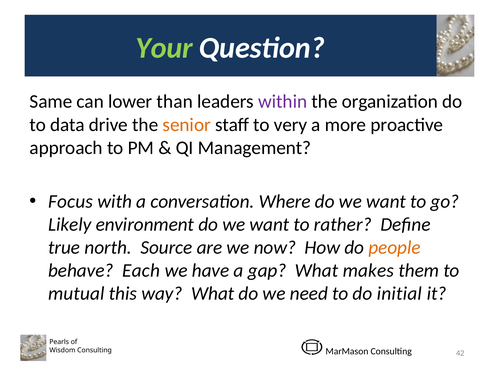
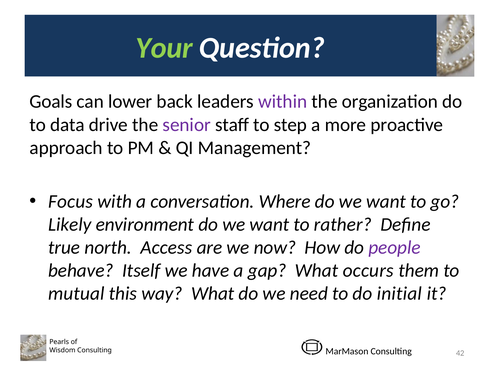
Same: Same -> Goals (51, 102)
than: than -> back (175, 102)
senior colour: orange -> purple (187, 125)
very: very -> step (291, 125)
Source: Source -> Access (166, 248)
people colour: orange -> purple (395, 248)
Each: Each -> Itself (141, 271)
makes: makes -> occurs (368, 271)
